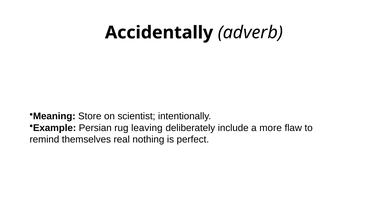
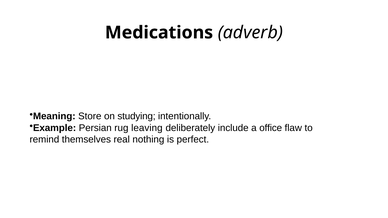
Accidentally: Accidentally -> Medications (159, 33)
scientist: scientist -> studying (137, 116)
more: more -> office (271, 128)
